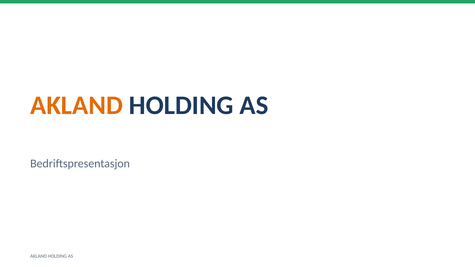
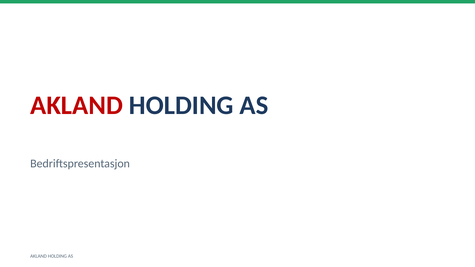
AKLAND colour: orange -> red (77, 105)
